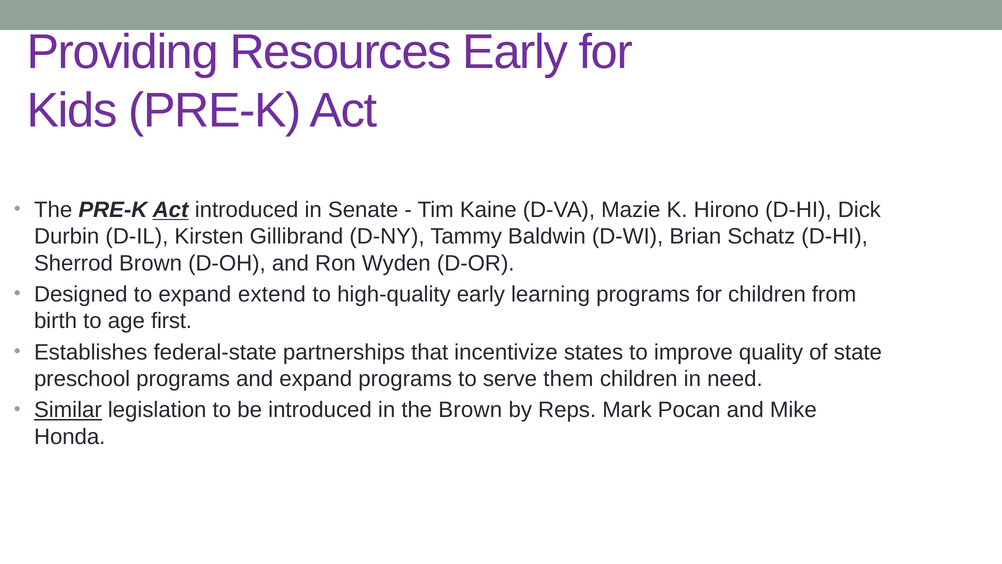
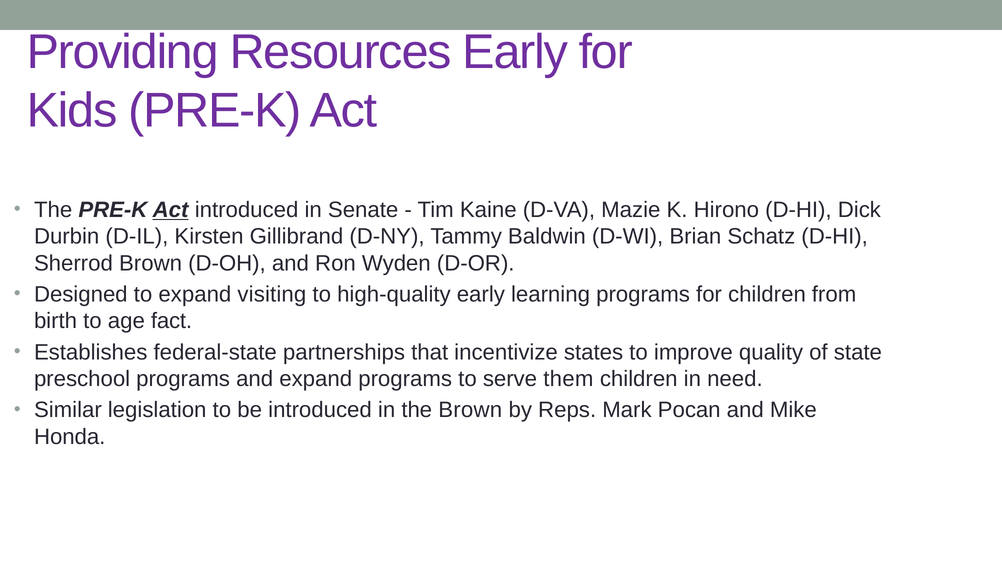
extend: extend -> visiting (272, 294)
first: first -> fact (172, 321)
Similar underline: present -> none (68, 410)
